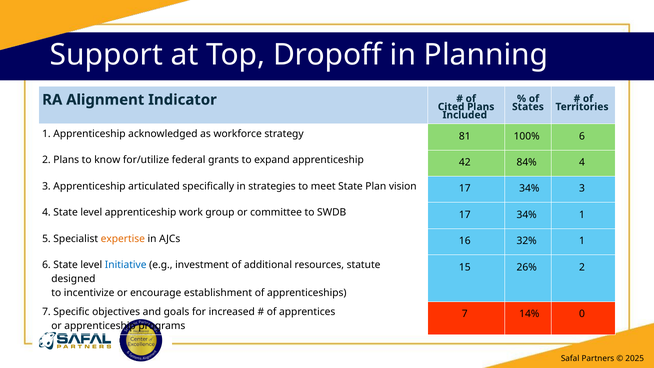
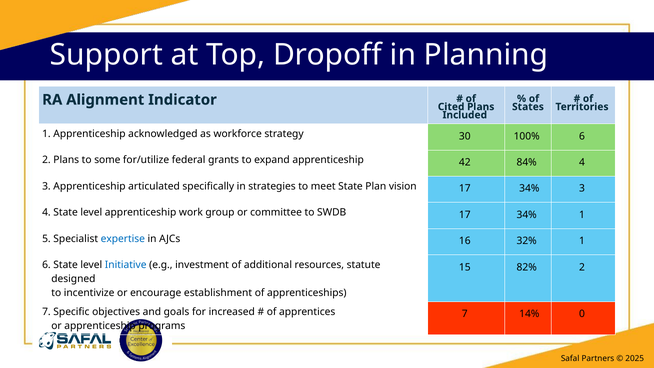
81: 81 -> 30 (465, 136)
know: know -> some (107, 160)
expertise colour: orange -> blue (123, 239)
26%: 26% -> 82% (527, 267)
